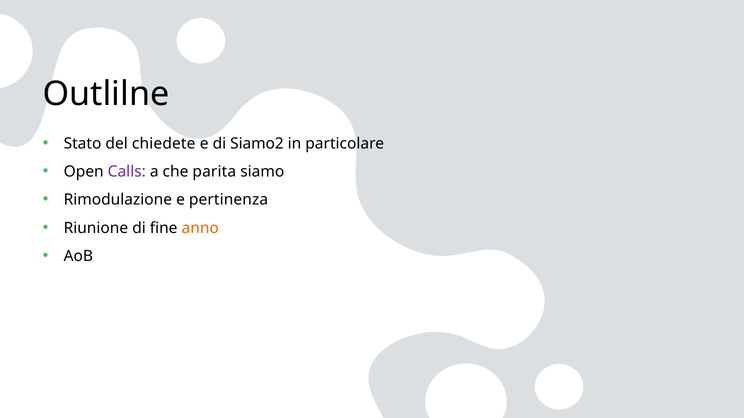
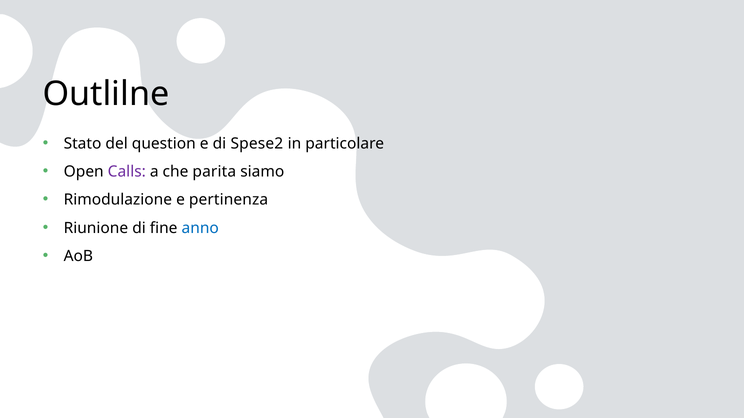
chiedete: chiedete -> question (164, 144)
Siamo2: Siamo2 -> Spese2 (257, 144)
anno colour: orange -> blue (200, 228)
